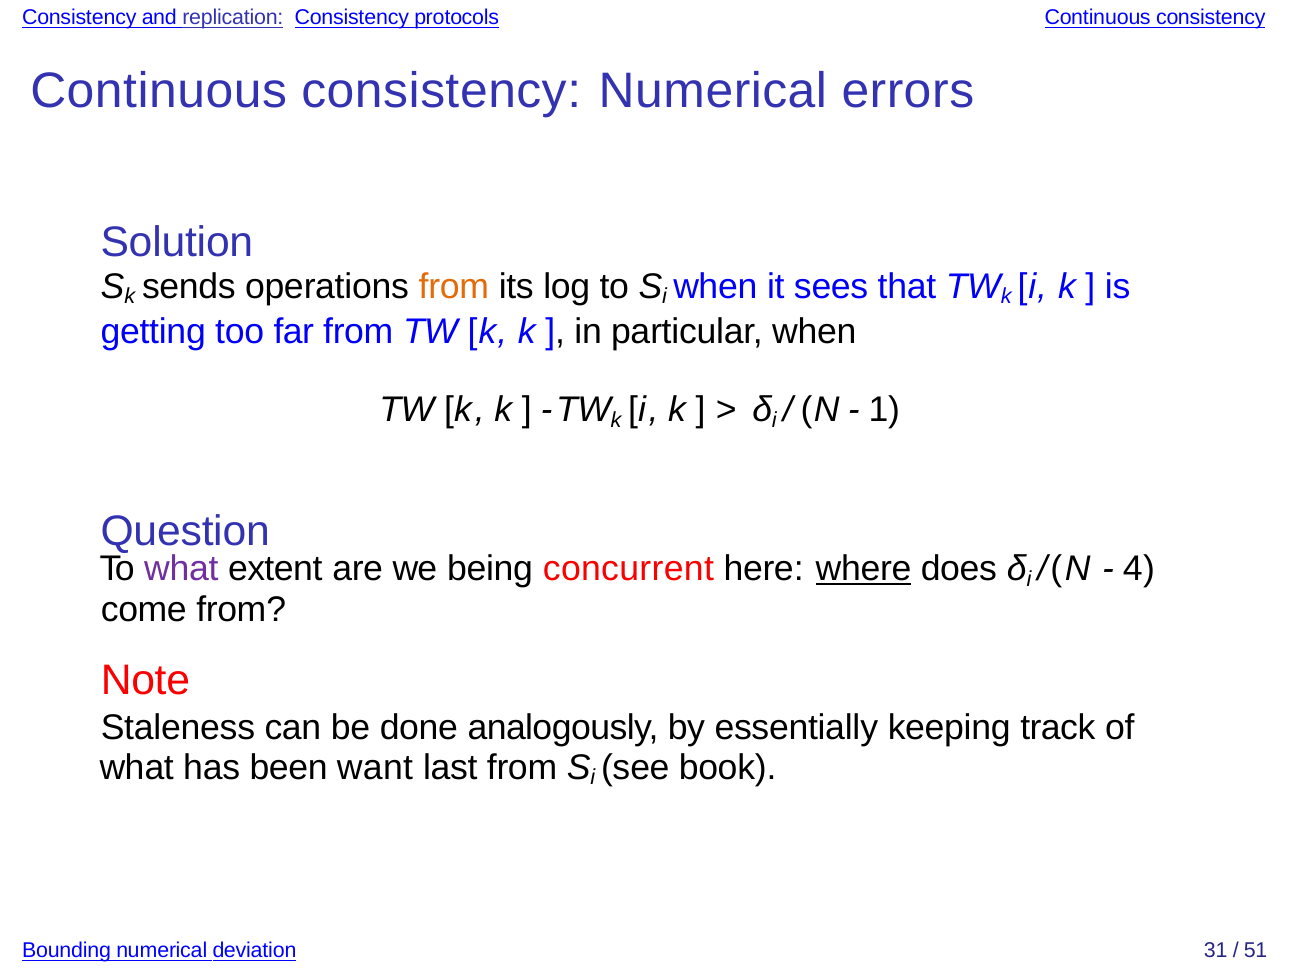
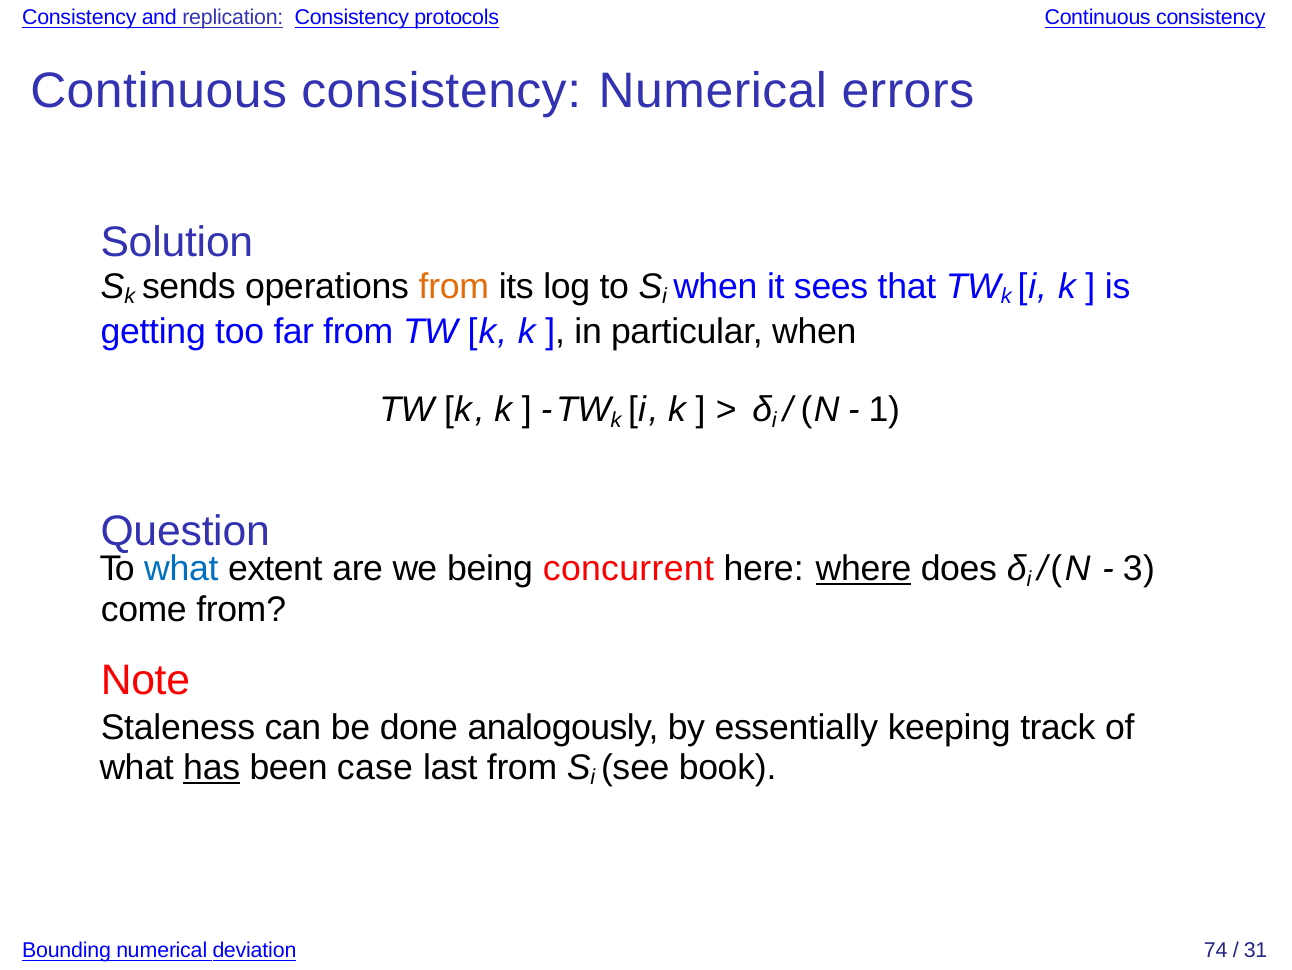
what colour: purple -> blue (181, 569)
4: 4 -> 3 (1139, 569)
has underline: none -> present (212, 767)
want: want -> case (375, 767)
31: 31 -> 74 (1216, 950)
51: 51 -> 31 (1256, 950)
